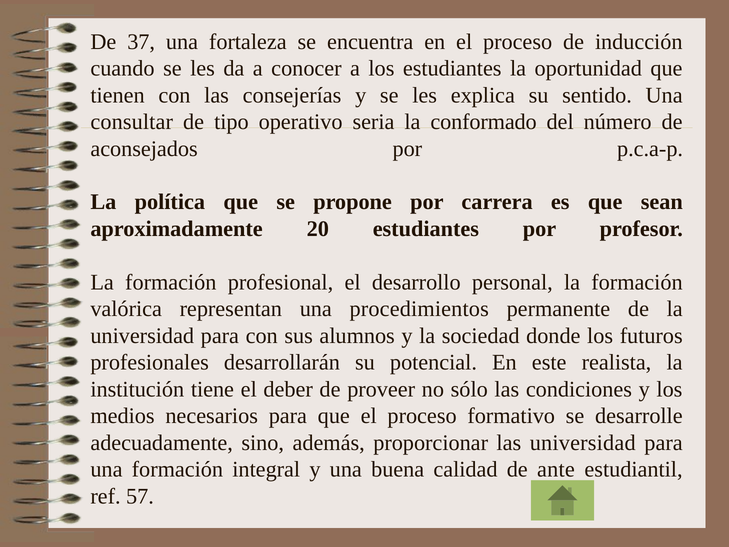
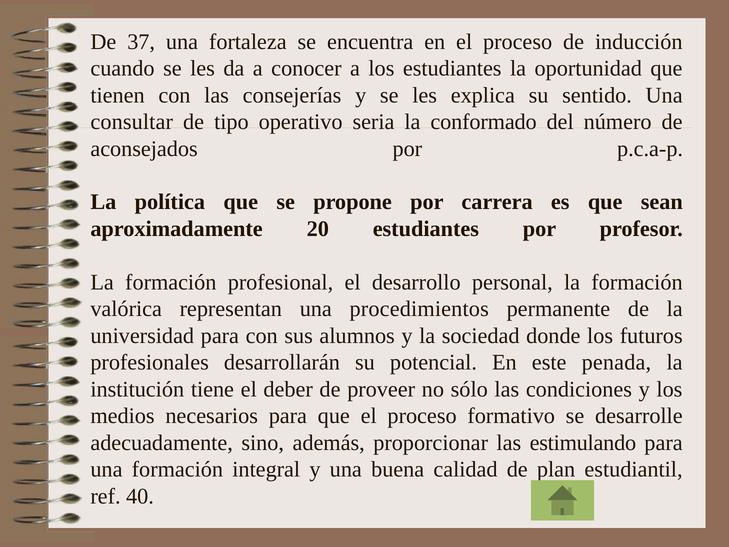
realista: realista -> penada (616, 362)
las universidad: universidad -> estimulando (583, 443)
ante: ante -> plan (556, 469)
57: 57 -> 40 (140, 496)
